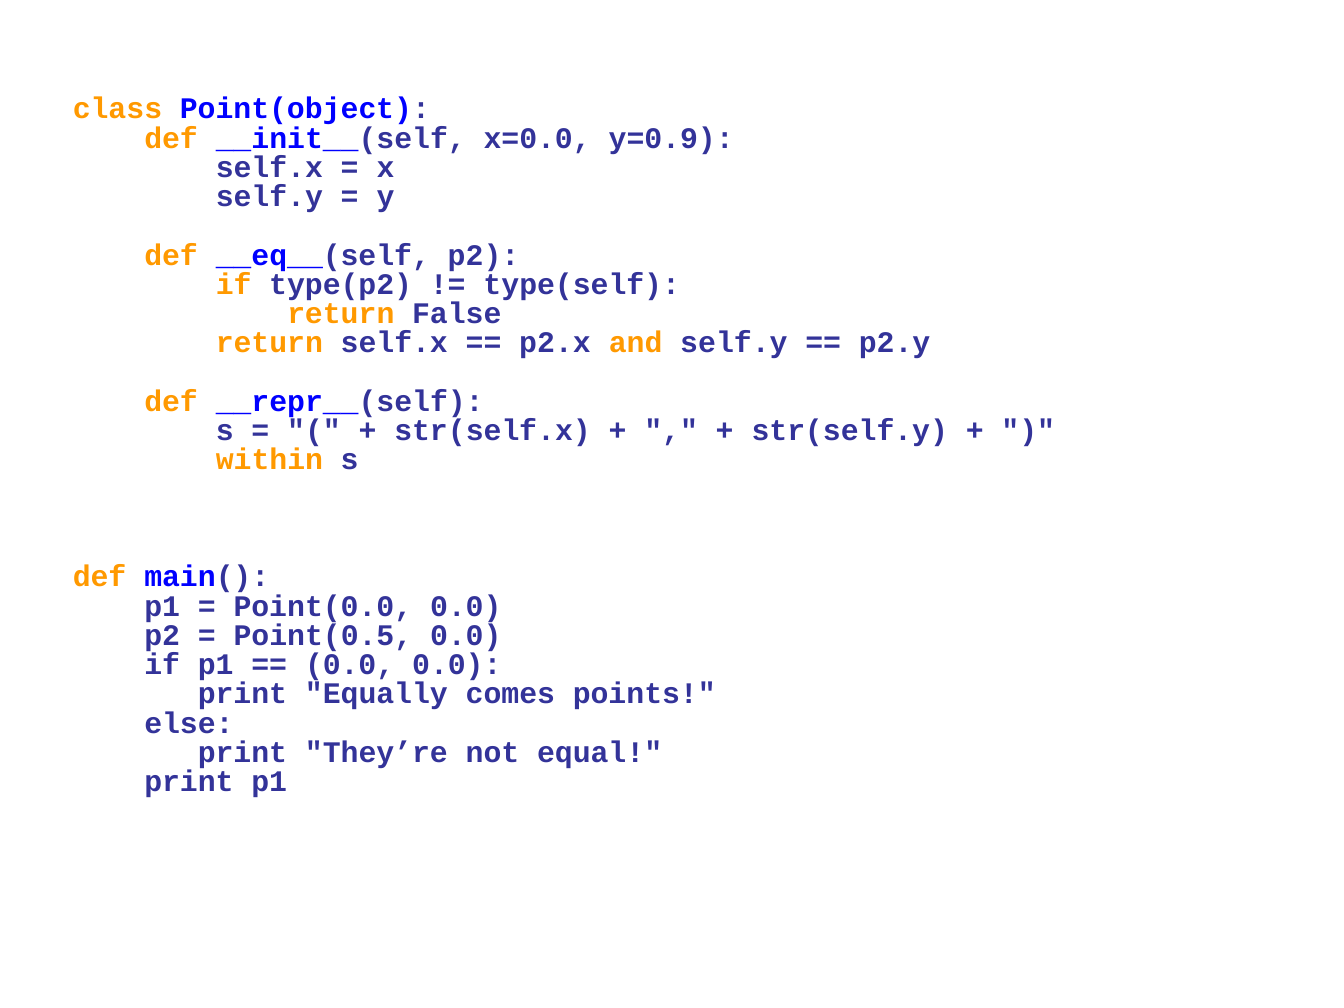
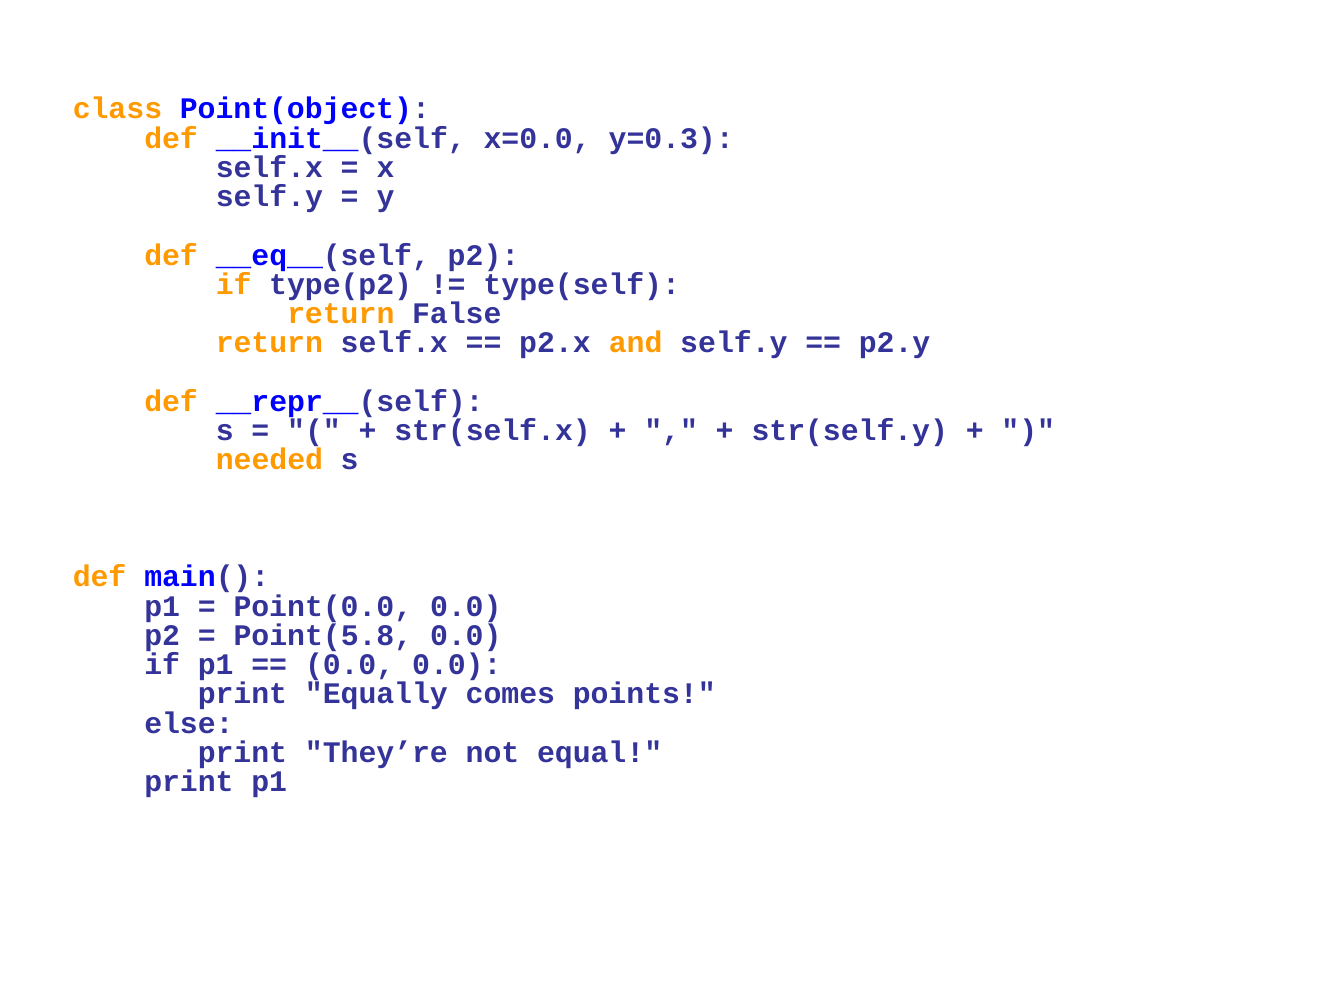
y=0.9: y=0.9 -> y=0.3 (671, 138)
within: within -> needed (269, 460)
Point(0.5: Point(0.5 -> Point(5.8 (323, 635)
